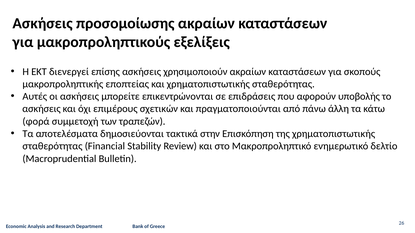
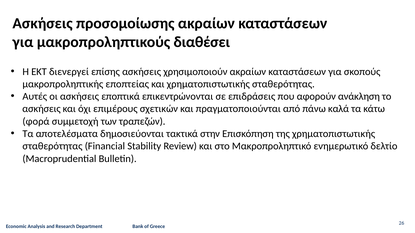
εξελίξεις: εξελίξεις -> διαθέσει (202, 42)
μπορείτε: μπορείτε -> εποπτικά (121, 97)
υποβολής: υποβολής -> ανάκληση (359, 97)
άλλη: άλλη -> καλά (339, 109)
